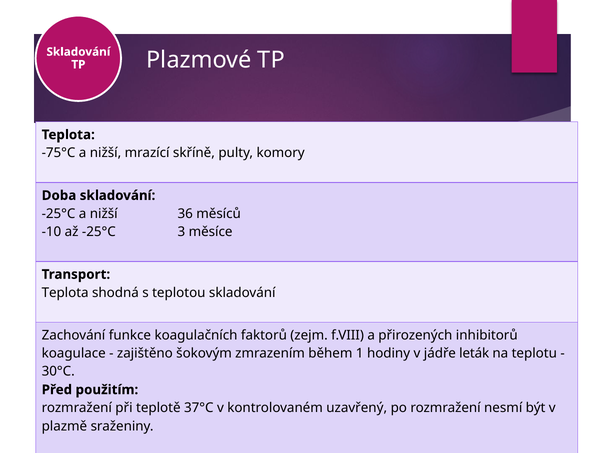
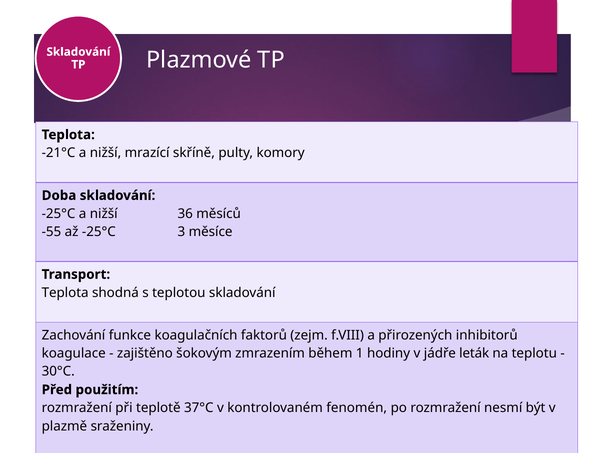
-75°C: -75°C -> -21°C (59, 153)
-10: -10 -> -55 (51, 232)
uzavřený: uzavřený -> fenomén (357, 408)
